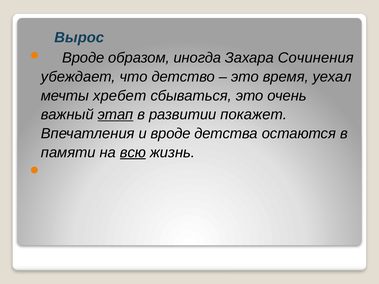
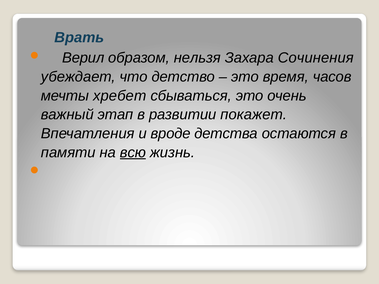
Вырос: Вырос -> Врать (79, 38)
Вроде: Вроде -> Верил (83, 58)
иногда: иногда -> нельзя (197, 58)
уехал: уехал -> часов (332, 77)
этап underline: present -> none (116, 115)
